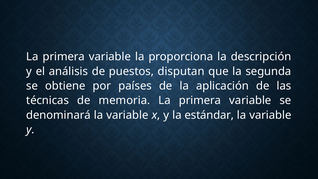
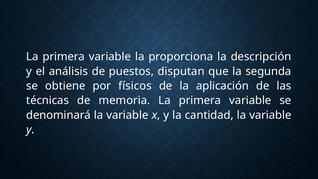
países: países -> físicos (135, 86)
estándar: estándar -> cantidad (209, 115)
